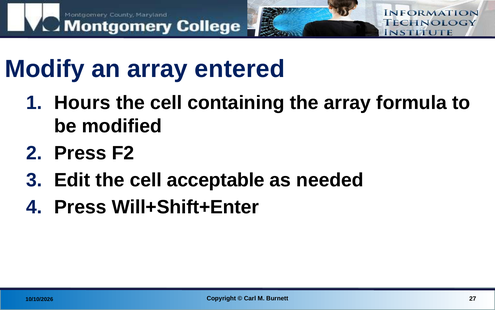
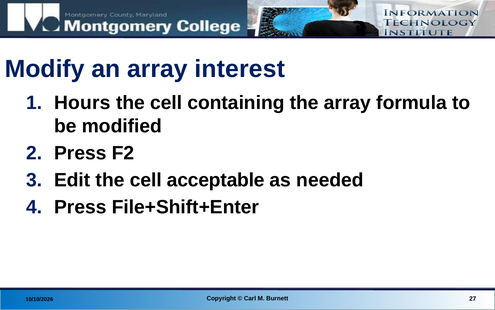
entered: entered -> interest (240, 69)
Will+Shift+Enter: Will+Shift+Enter -> File+Shift+Enter (185, 207)
